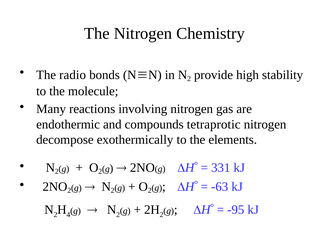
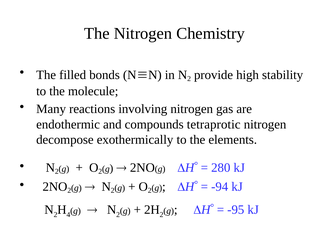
radio: radio -> filled (73, 75)
331: 331 -> 280 (221, 168)
-63: -63 -> -94 (220, 187)
